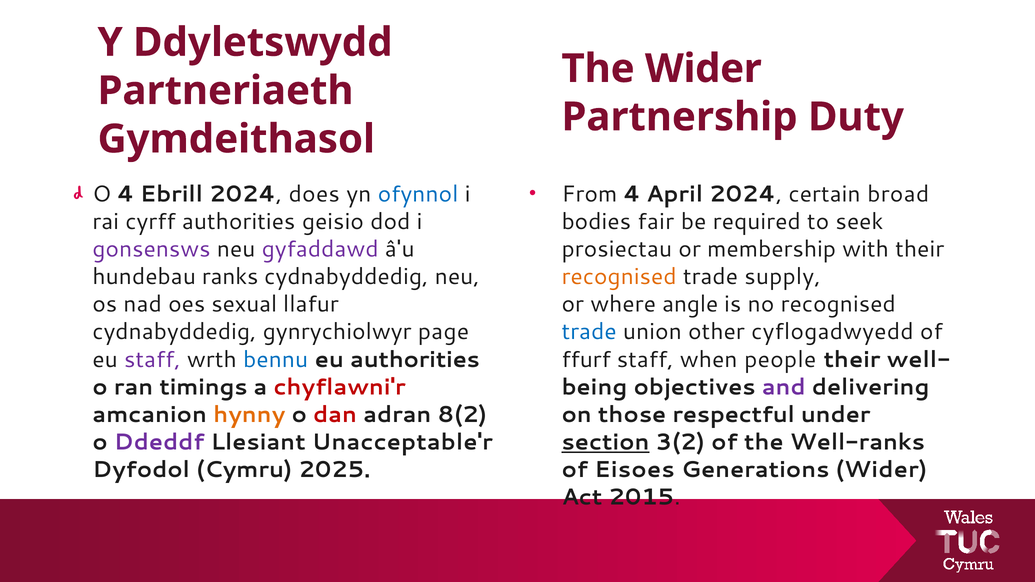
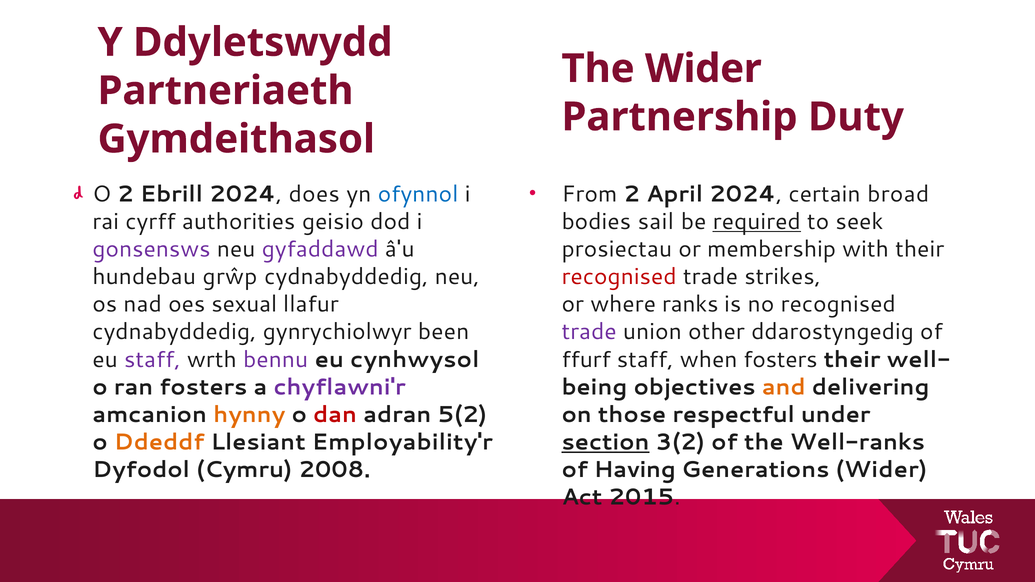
From 4: 4 -> 2 (632, 194)
O 4: 4 -> 2 (126, 194)
fair: fair -> sail (656, 222)
required underline: none -> present (757, 222)
ranks: ranks -> grŵp (230, 277)
recognised colour: orange -> red (619, 277)
supply: supply -> strikes (783, 277)
angle: angle -> ranks (690, 304)
page: page -> been (444, 332)
trade colour: blue -> purple (589, 332)
cyflogadwyedd: cyflogadwyedd -> ddarostyngedig (833, 332)
bennu colour: blue -> purple (276, 360)
eu authorities: authorities -> cynhwysol (415, 360)
when people: people -> fosters (780, 360)
ran timings: timings -> fosters (203, 387)
chyflawni'r colour: red -> purple (340, 387)
and colour: purple -> orange (784, 387)
8(2: 8(2 -> 5(2 (462, 415)
Ddeddf colour: purple -> orange (159, 442)
Unacceptable'r: Unacceptable'r -> Employability'r (402, 442)
2025: 2025 -> 2008 (334, 470)
Eisoes: Eisoes -> Having (635, 470)
